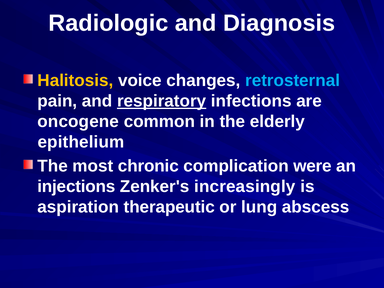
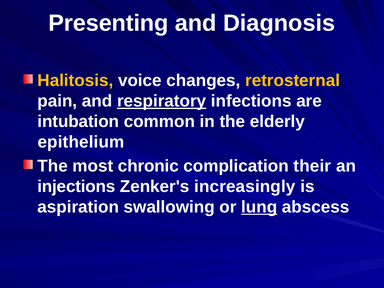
Radiologic: Radiologic -> Presenting (108, 23)
retrosternal colour: light blue -> yellow (293, 81)
oncogene: oncogene -> intubation (78, 122)
were: were -> their (312, 166)
therapeutic: therapeutic -> swallowing (169, 207)
lung underline: none -> present (259, 207)
